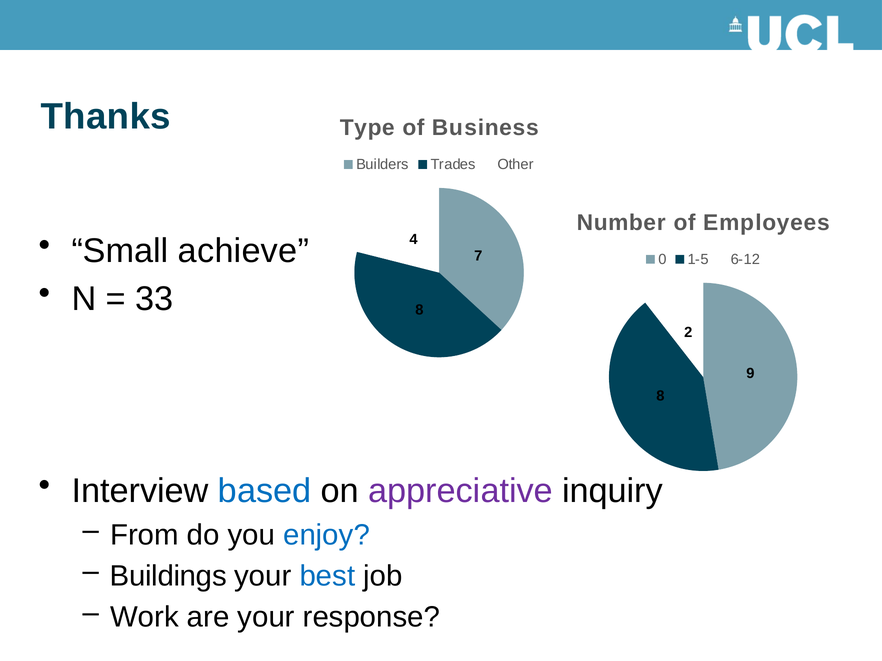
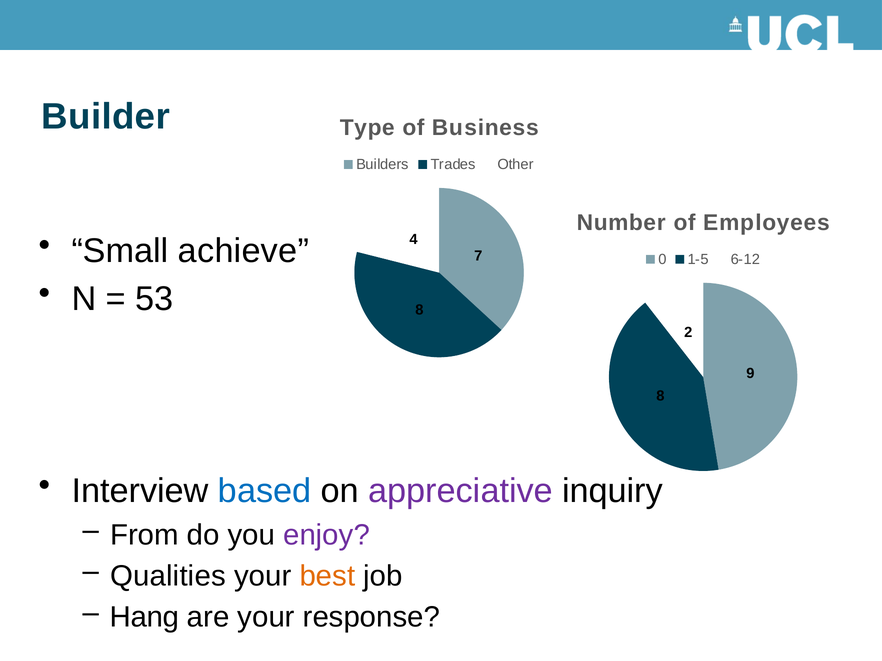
Thanks: Thanks -> Builder (106, 117)
33: 33 -> 53 (154, 299)
enjoy colour: blue -> purple (327, 535)
Buildings: Buildings -> Qualities (168, 576)
best colour: blue -> orange (327, 576)
Work: Work -> Hang (145, 618)
